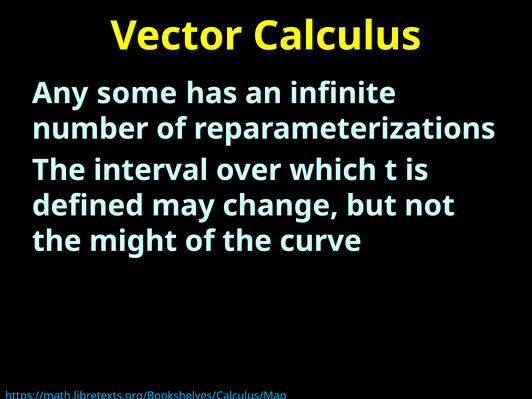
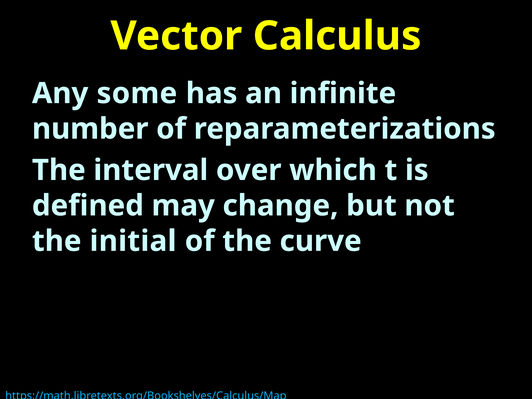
might: might -> initial (133, 241)
